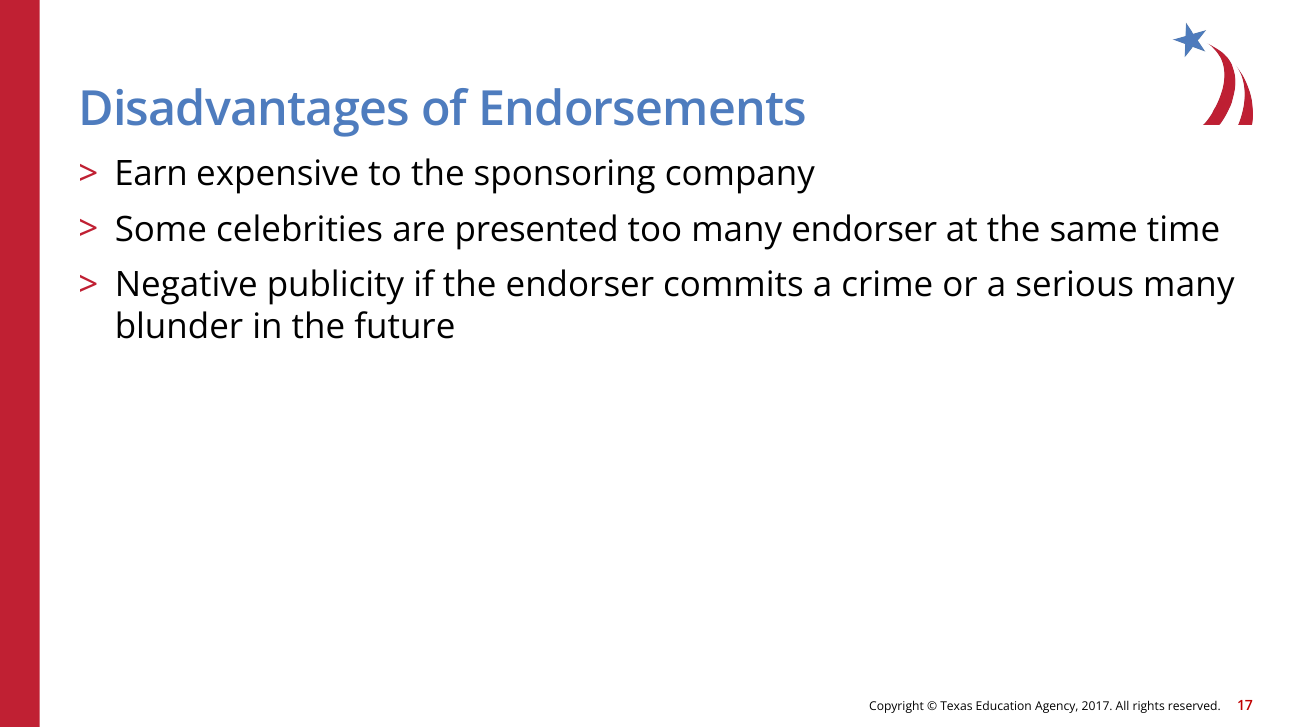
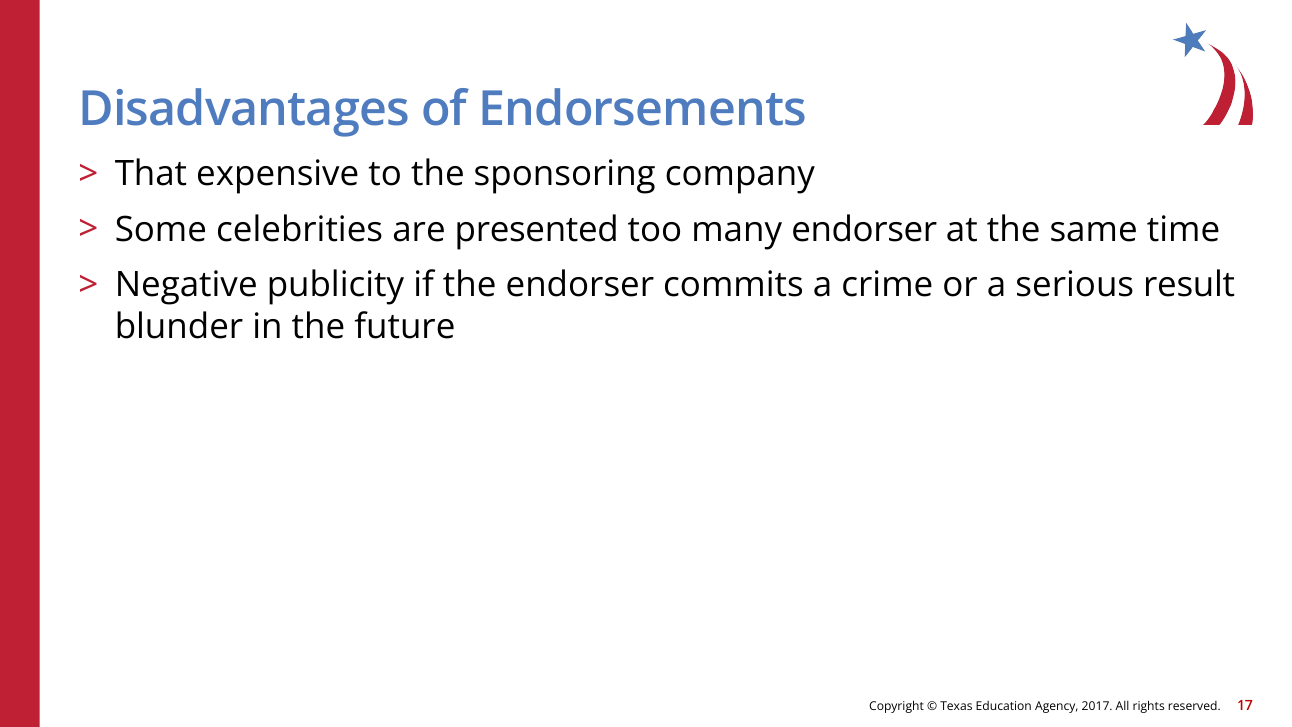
Earn: Earn -> That (151, 174)
serious many: many -> result (1189, 285)
